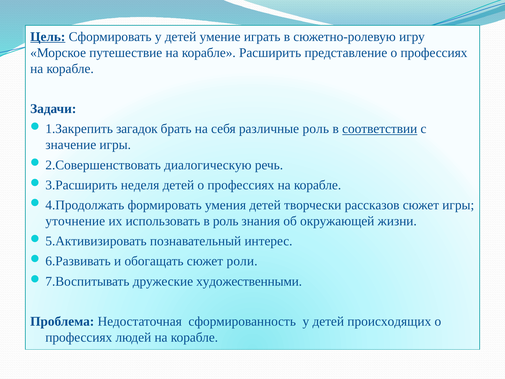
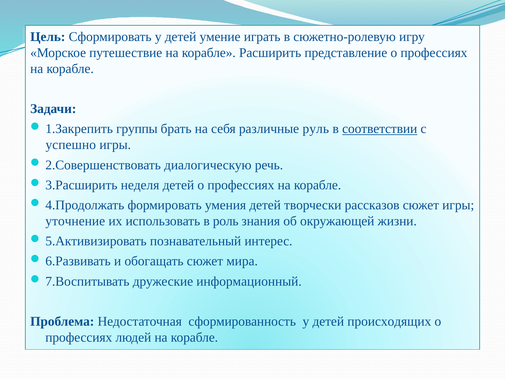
Цель underline: present -> none (48, 37)
загадок: загадок -> группы (137, 129)
различные роль: роль -> руль (316, 129)
значение: значение -> успешно (71, 145)
роли: роли -> мира (242, 261)
художественными: художественными -> информационный (249, 281)
